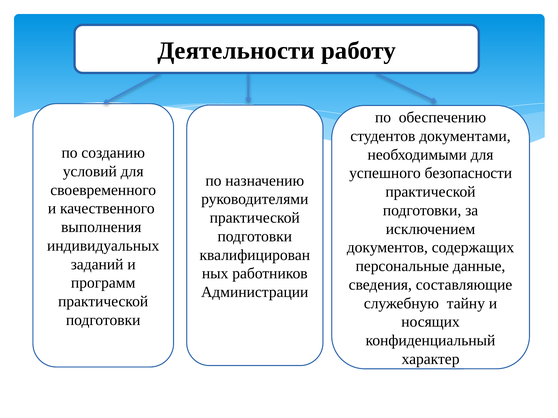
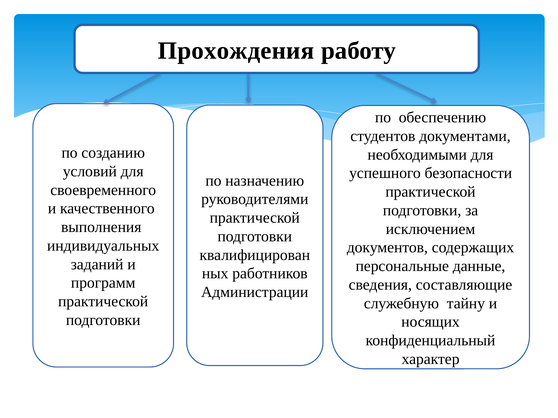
Деятельности: Деятельности -> Прохождения (236, 51)
